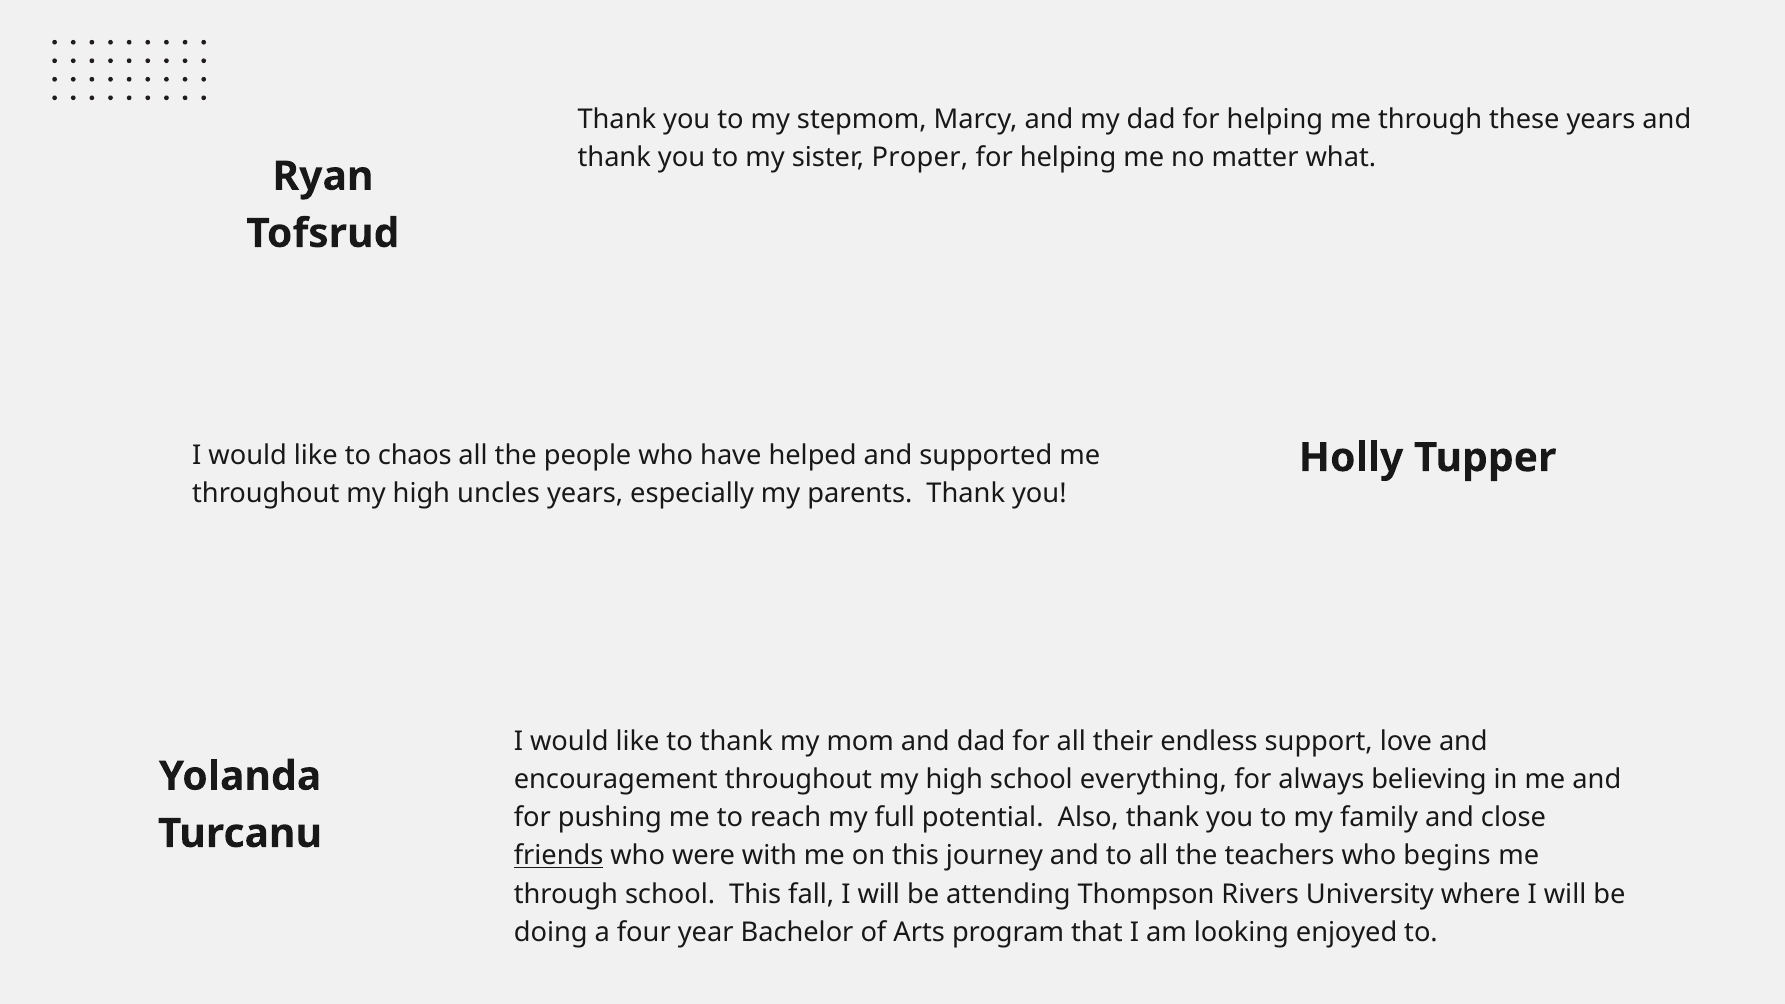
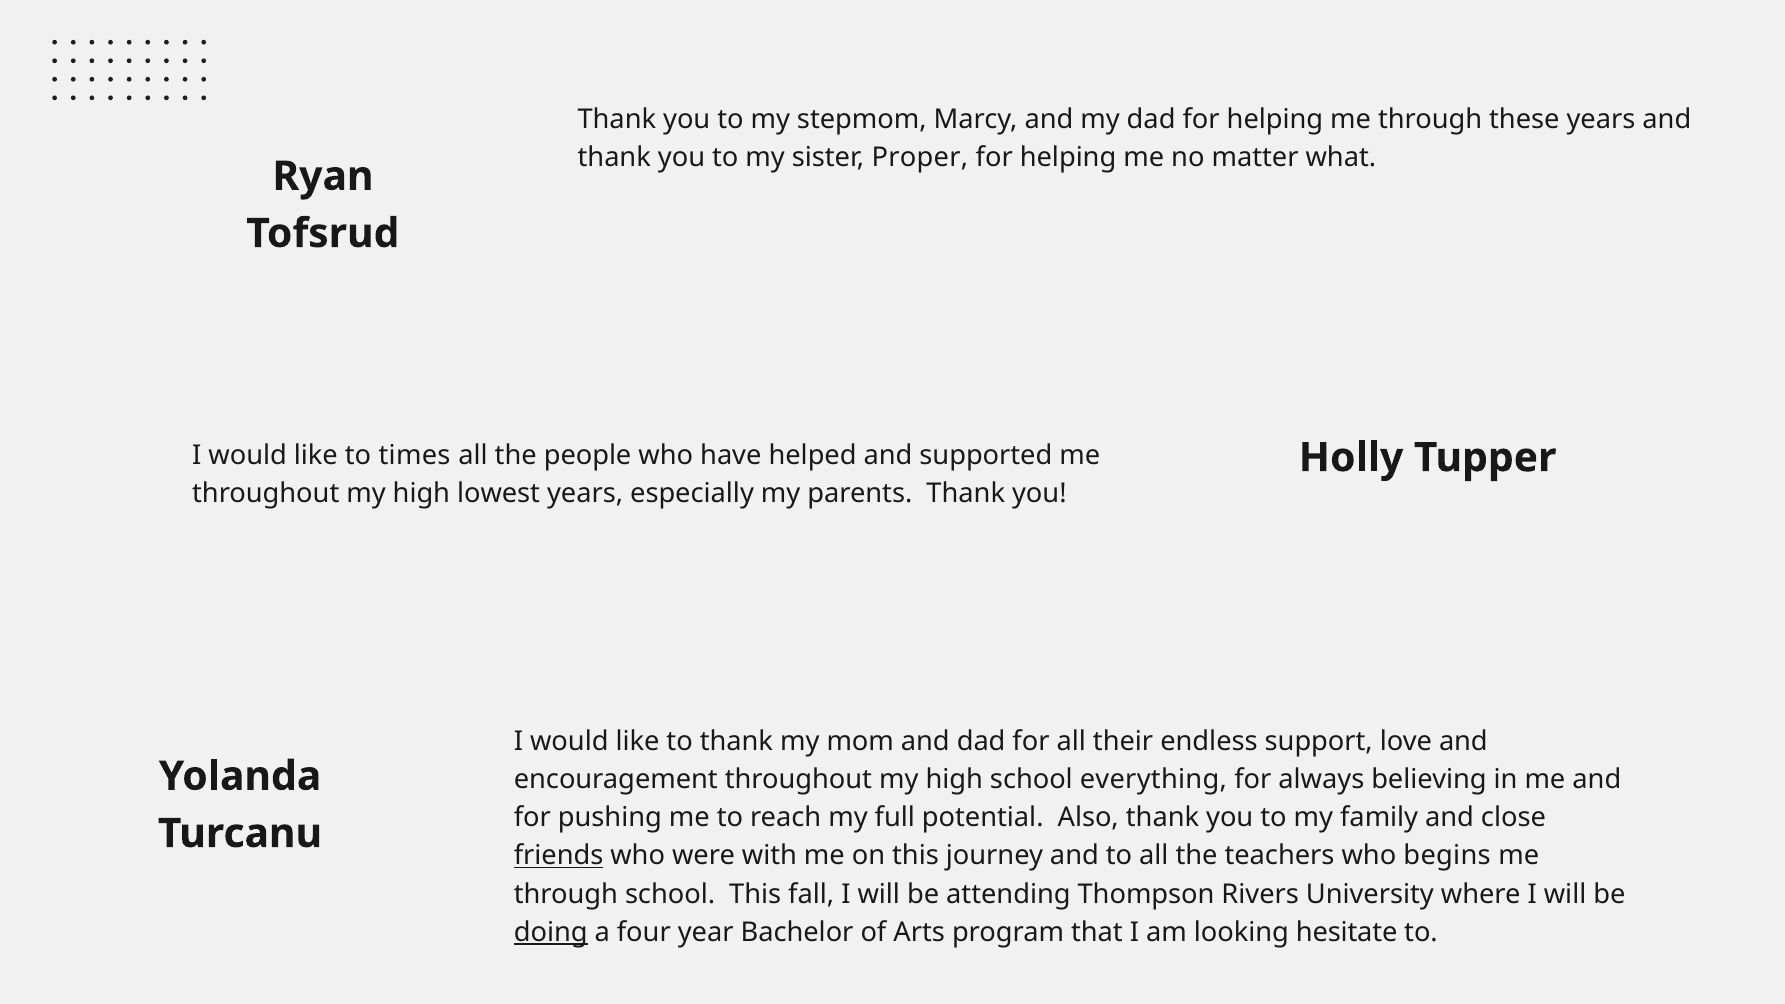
chaos: chaos -> times (415, 456)
uncles: uncles -> lowest (499, 494)
doing underline: none -> present (551, 932)
enjoyed: enjoyed -> hesitate (1347, 932)
